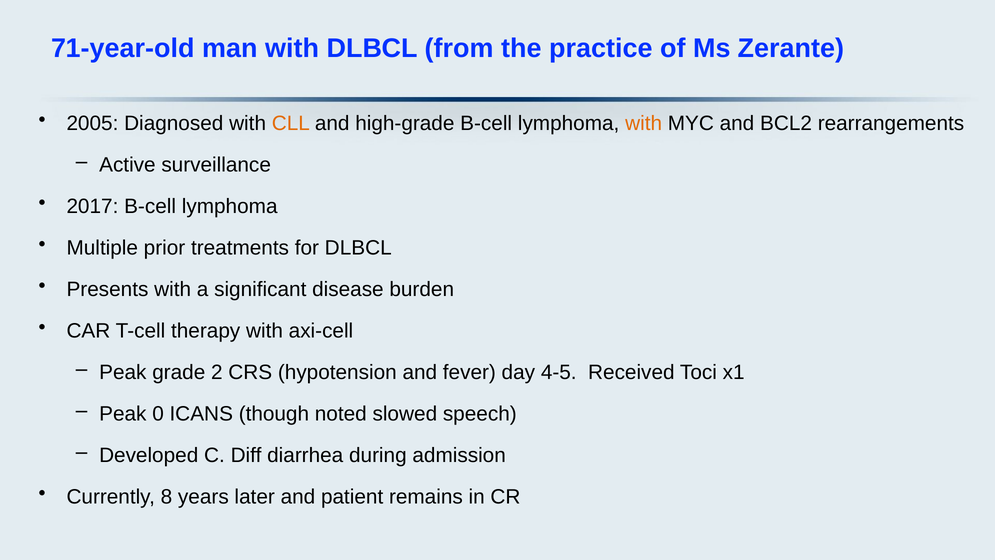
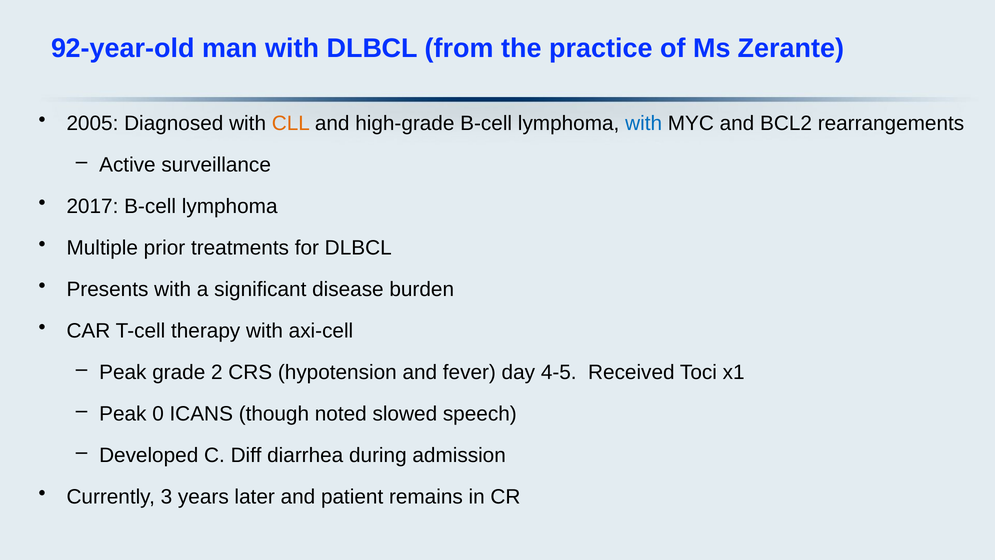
71-year-old: 71-year-old -> 92-year-old (123, 49)
with colour: orange -> blue (644, 123)
8: 8 -> 3 (166, 496)
